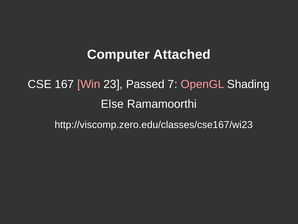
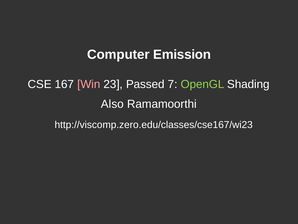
Attached: Attached -> Emission (182, 54)
OpenGL colour: pink -> light green (202, 84)
Else: Else -> Also (112, 104)
